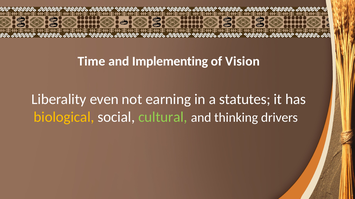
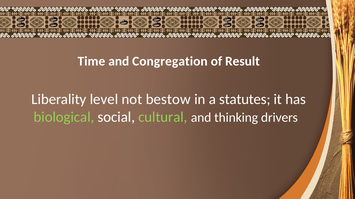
Implementing: Implementing -> Congregation (170, 61)
Vision: Vision -> Result (242, 61)
even: even -> level (104, 100)
earning: earning -> bestow (168, 100)
biological colour: yellow -> light green (64, 117)
